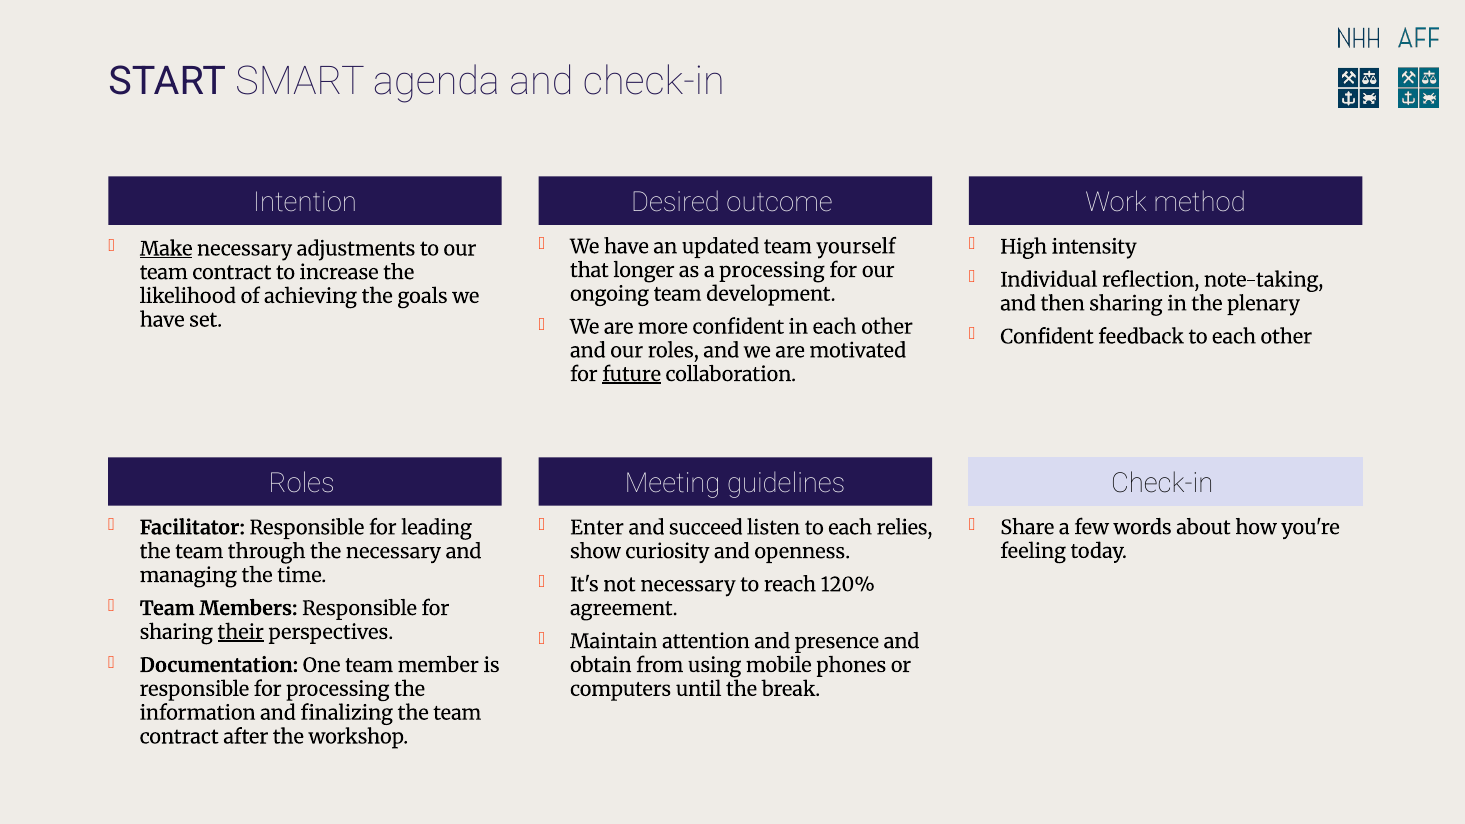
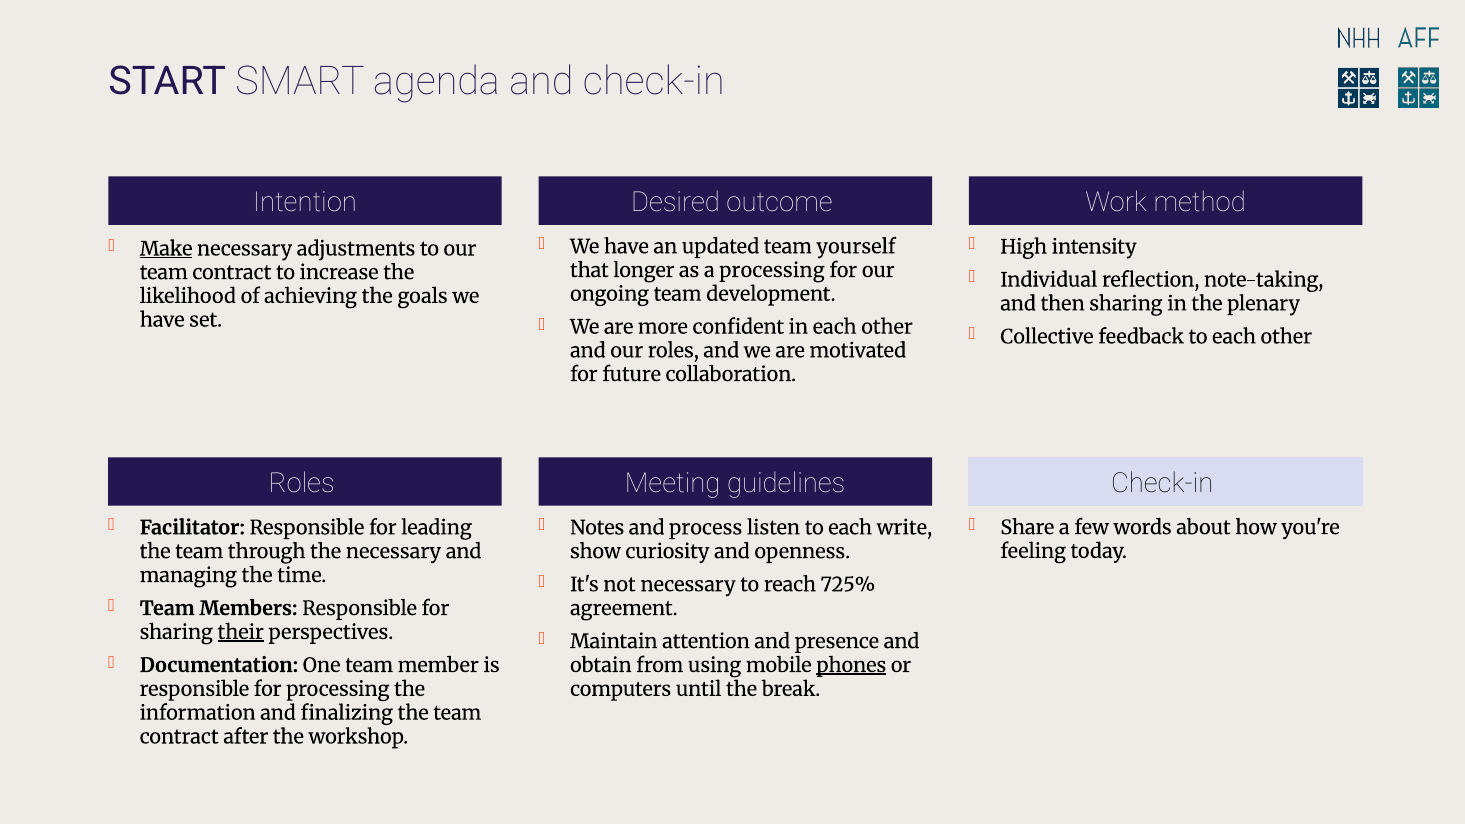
Confident: Confident -> Collective (1047, 337)
future underline: present -> none (632, 375)
Enter: Enter -> Notes (597, 528)
succeed: succeed -> process (706, 528)
relies: relies -> write (904, 528)
120%: 120% -> 725% (848, 585)
phones underline: none -> present (851, 665)
